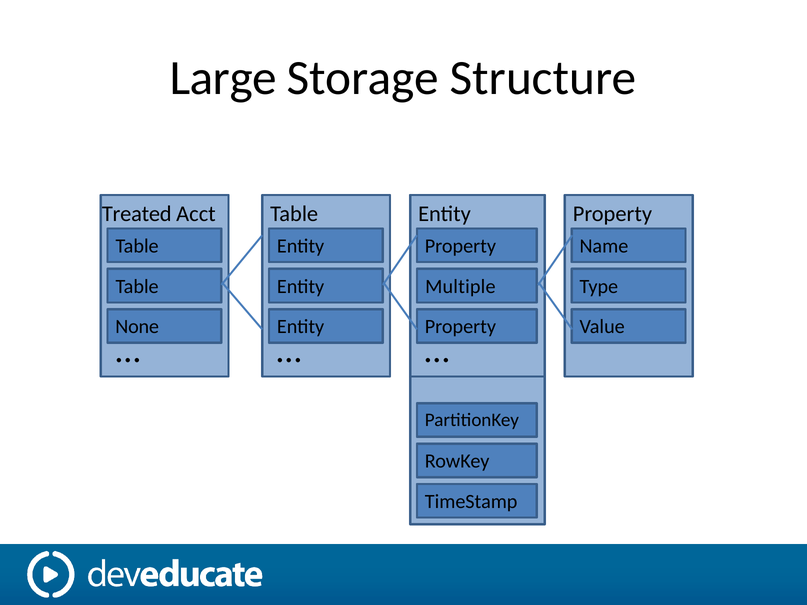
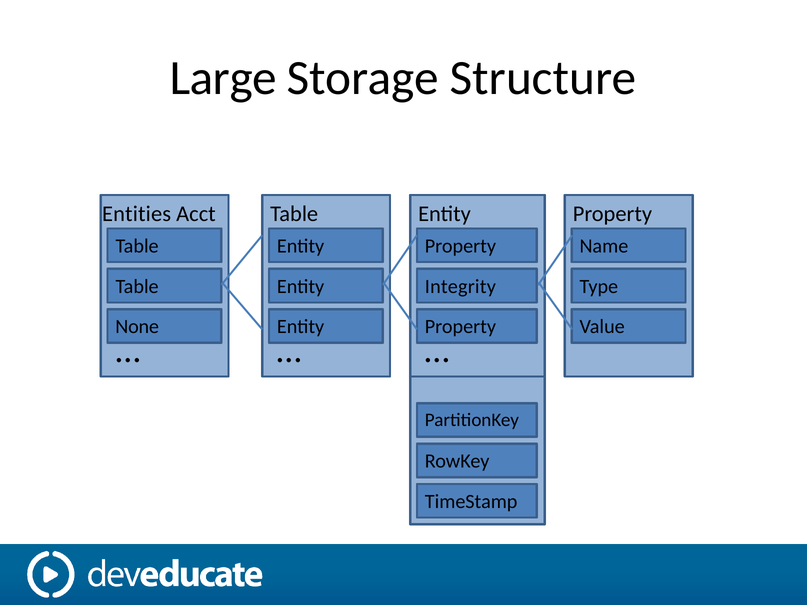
Treated: Treated -> Entities (137, 214)
Multiple: Multiple -> Integrity (460, 286)
